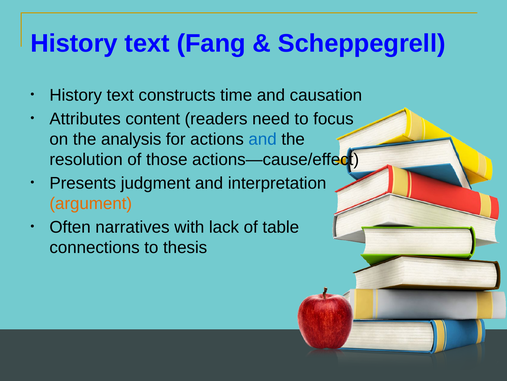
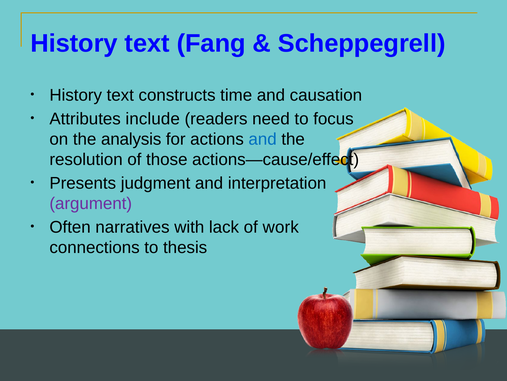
content: content -> include (153, 119)
argument colour: orange -> purple (91, 203)
table: table -> work (281, 227)
